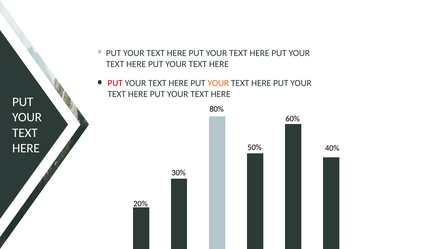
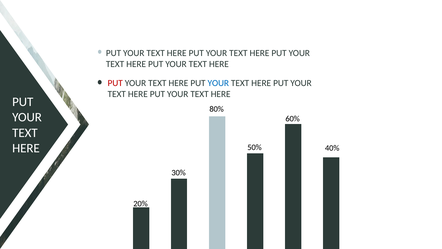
YOUR colour: orange -> blue (218, 83)
